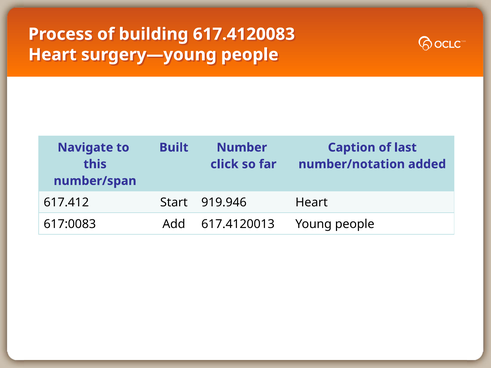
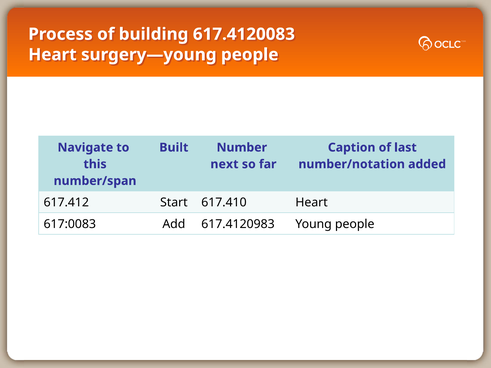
click: click -> next (224, 164)
919.946: 919.946 -> 617.410 (224, 203)
617.4120013: 617.4120013 -> 617.4120983 (238, 224)
